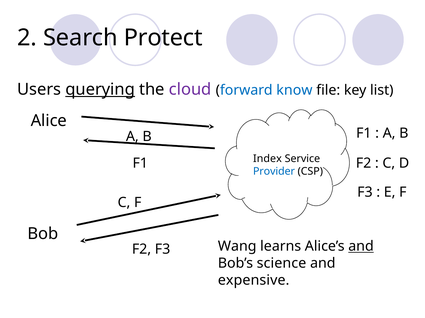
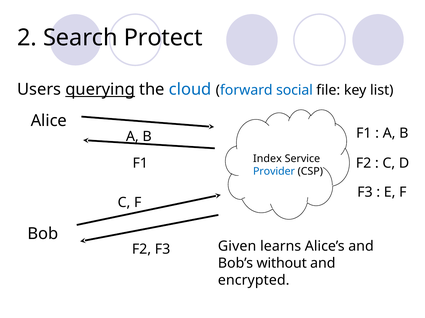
cloud colour: purple -> blue (190, 90)
know: know -> social (295, 90)
Wang: Wang -> Given (237, 247)
and underline: present -> none (361, 247)
science: science -> without (282, 264)
expensive: expensive -> encrypted (254, 281)
